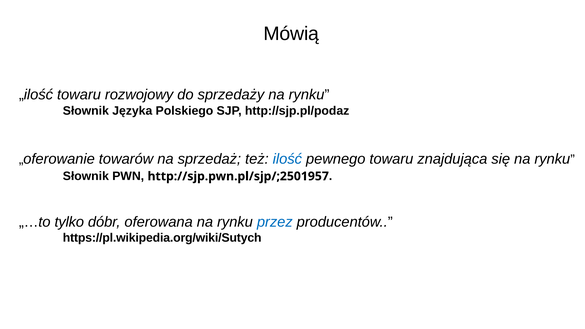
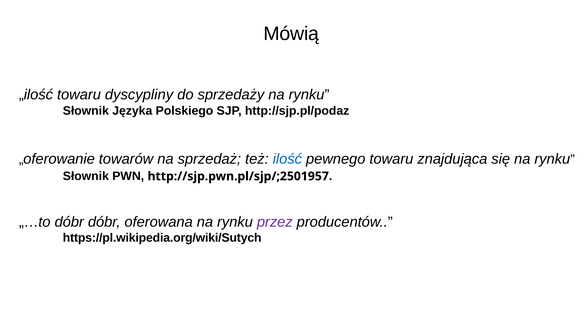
rozwojowy: rozwojowy -> dyscypliny (139, 95)
„…to tylko: tylko -> dóbr (69, 222)
przez colour: blue -> purple (275, 222)
